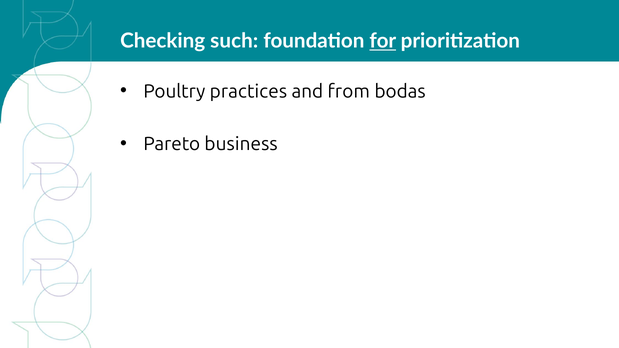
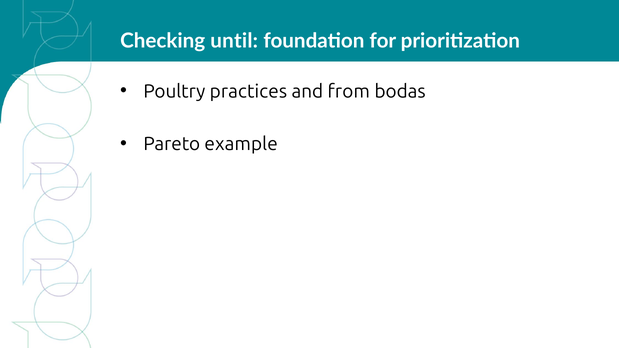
such: such -> until (234, 41)
for underline: present -> none (383, 41)
business: business -> example (241, 144)
